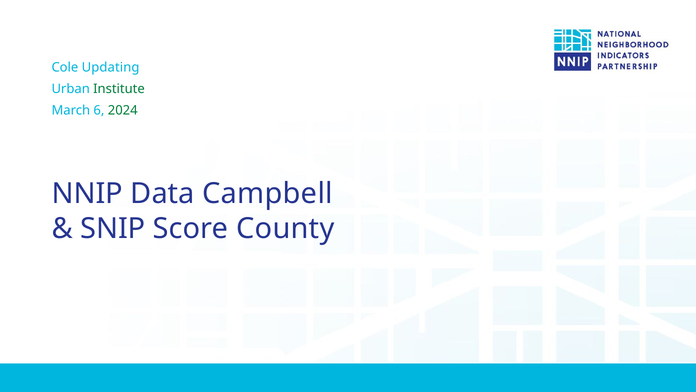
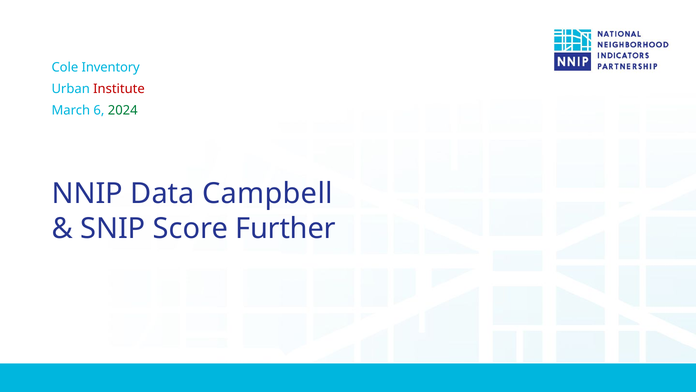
Updating: Updating -> Inventory (111, 68)
Institute colour: green -> red (119, 89)
County: County -> Further (286, 228)
